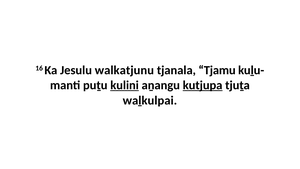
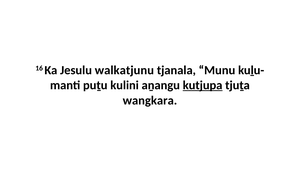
Tjamu: Tjamu -> Munu (217, 70)
kulini underline: present -> none (125, 85)
waḻkulpai: waḻkulpai -> wangkara (150, 100)
